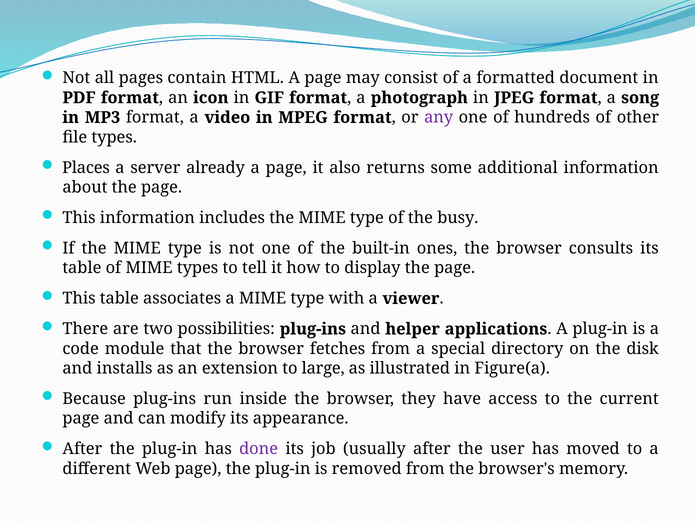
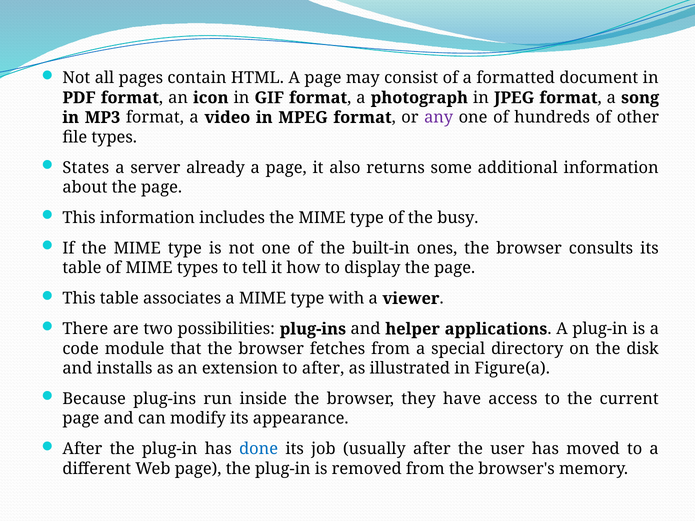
Places: Places -> States (86, 168)
to large: large -> after (323, 369)
done colour: purple -> blue (259, 449)
